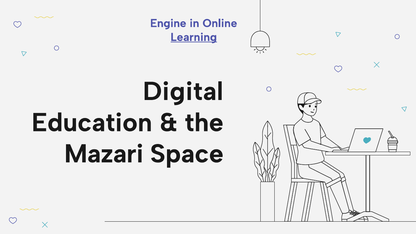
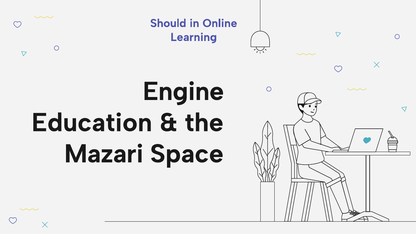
Engine: Engine -> Should (168, 23)
Learning underline: present -> none (194, 37)
Digital: Digital -> Engine (183, 91)
